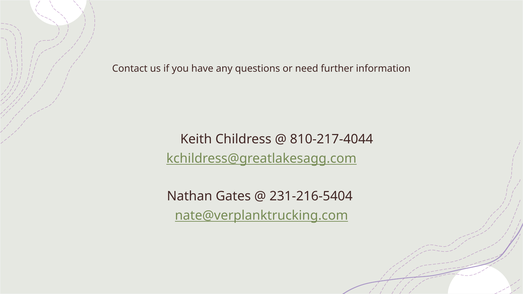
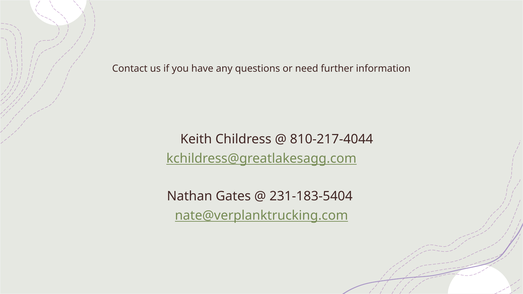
231-216-5404: 231-216-5404 -> 231-183-5404 (311, 196)
